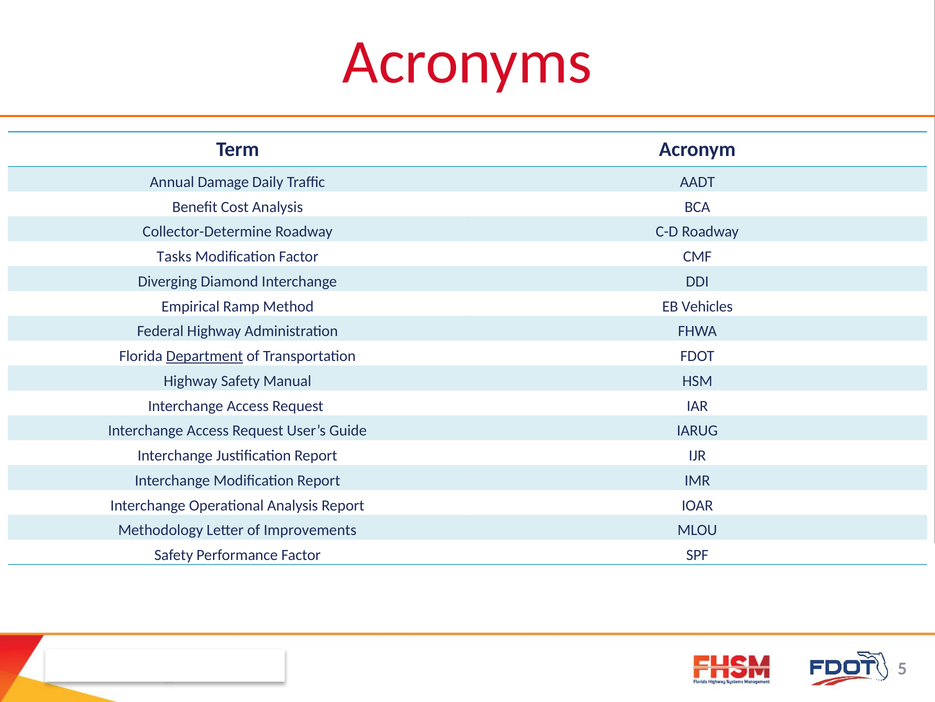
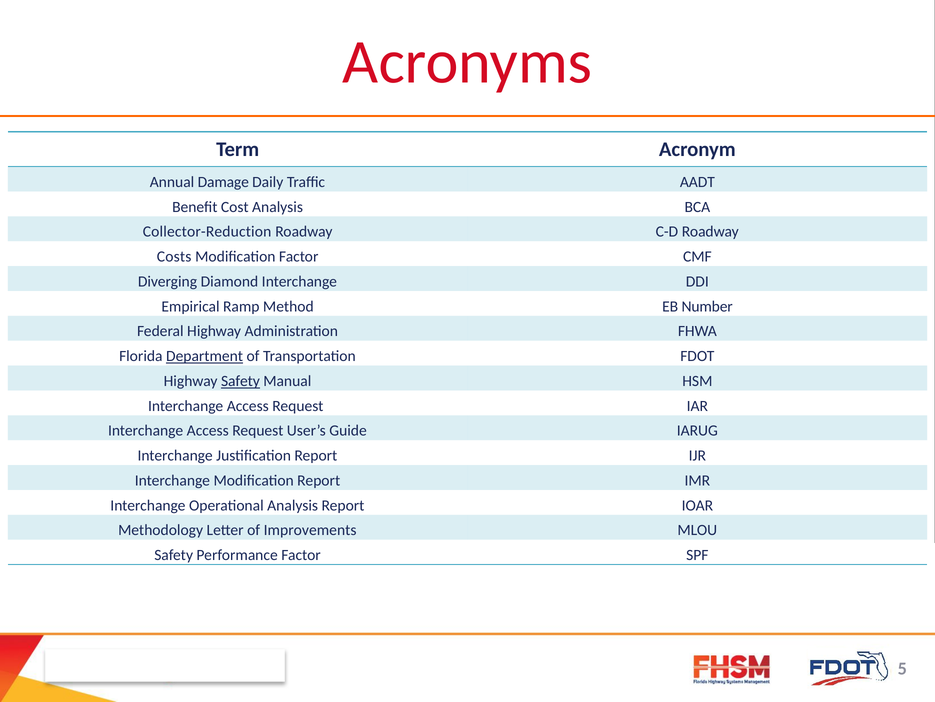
Collector-Determine: Collector-Determine -> Collector-Reduction (207, 232)
Tasks: Tasks -> Costs (174, 256)
Vehicles: Vehicles -> Number (707, 306)
Safety underline: none -> present (240, 381)
